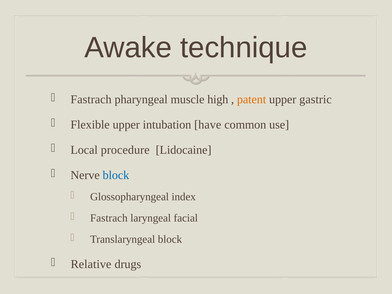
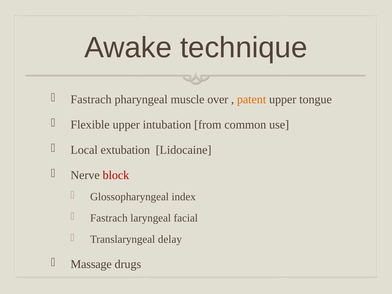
high: high -> over (218, 99)
gastric: gastric -> tongue (316, 99)
have: have -> from (208, 125)
procedure: procedure -> extubation (125, 150)
block colour: blue -> red (116, 175)
Translaryngeal block: block -> delay (170, 239)
Relative: Relative -> Massage (91, 264)
